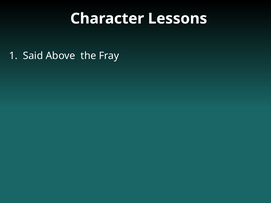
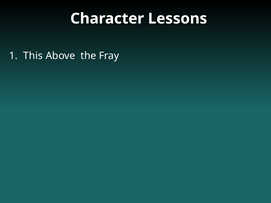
Said: Said -> This (33, 56)
